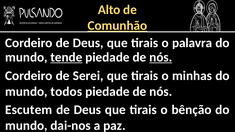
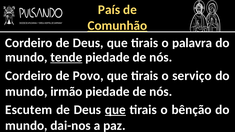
Alto: Alto -> País (109, 10)
nós underline: present -> none (161, 57)
Serei: Serei -> Povo (88, 76)
minhas: minhas -> serviço (192, 76)
todos: todos -> irmão (66, 92)
que underline: none -> present (115, 110)
